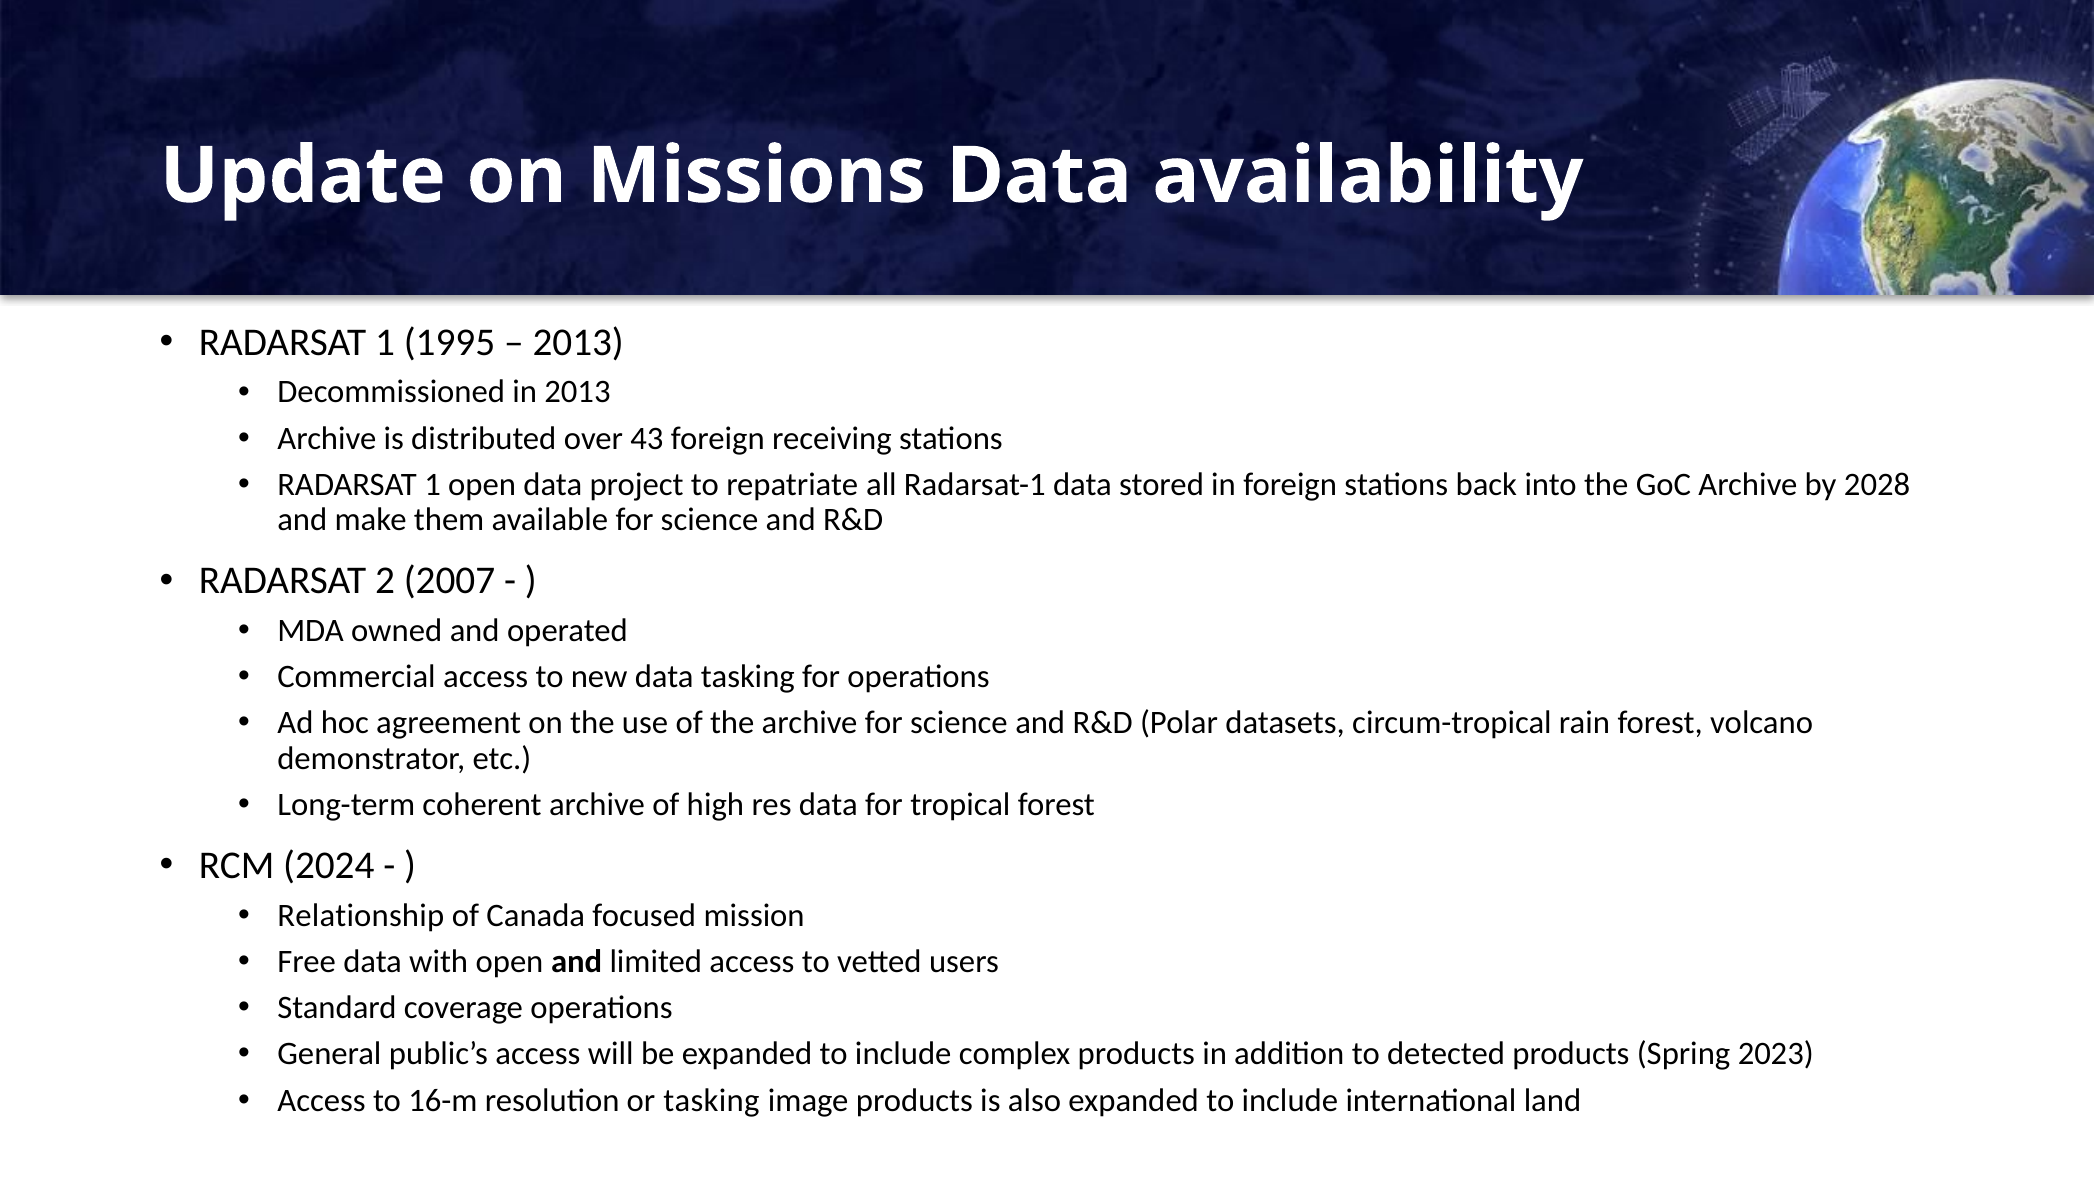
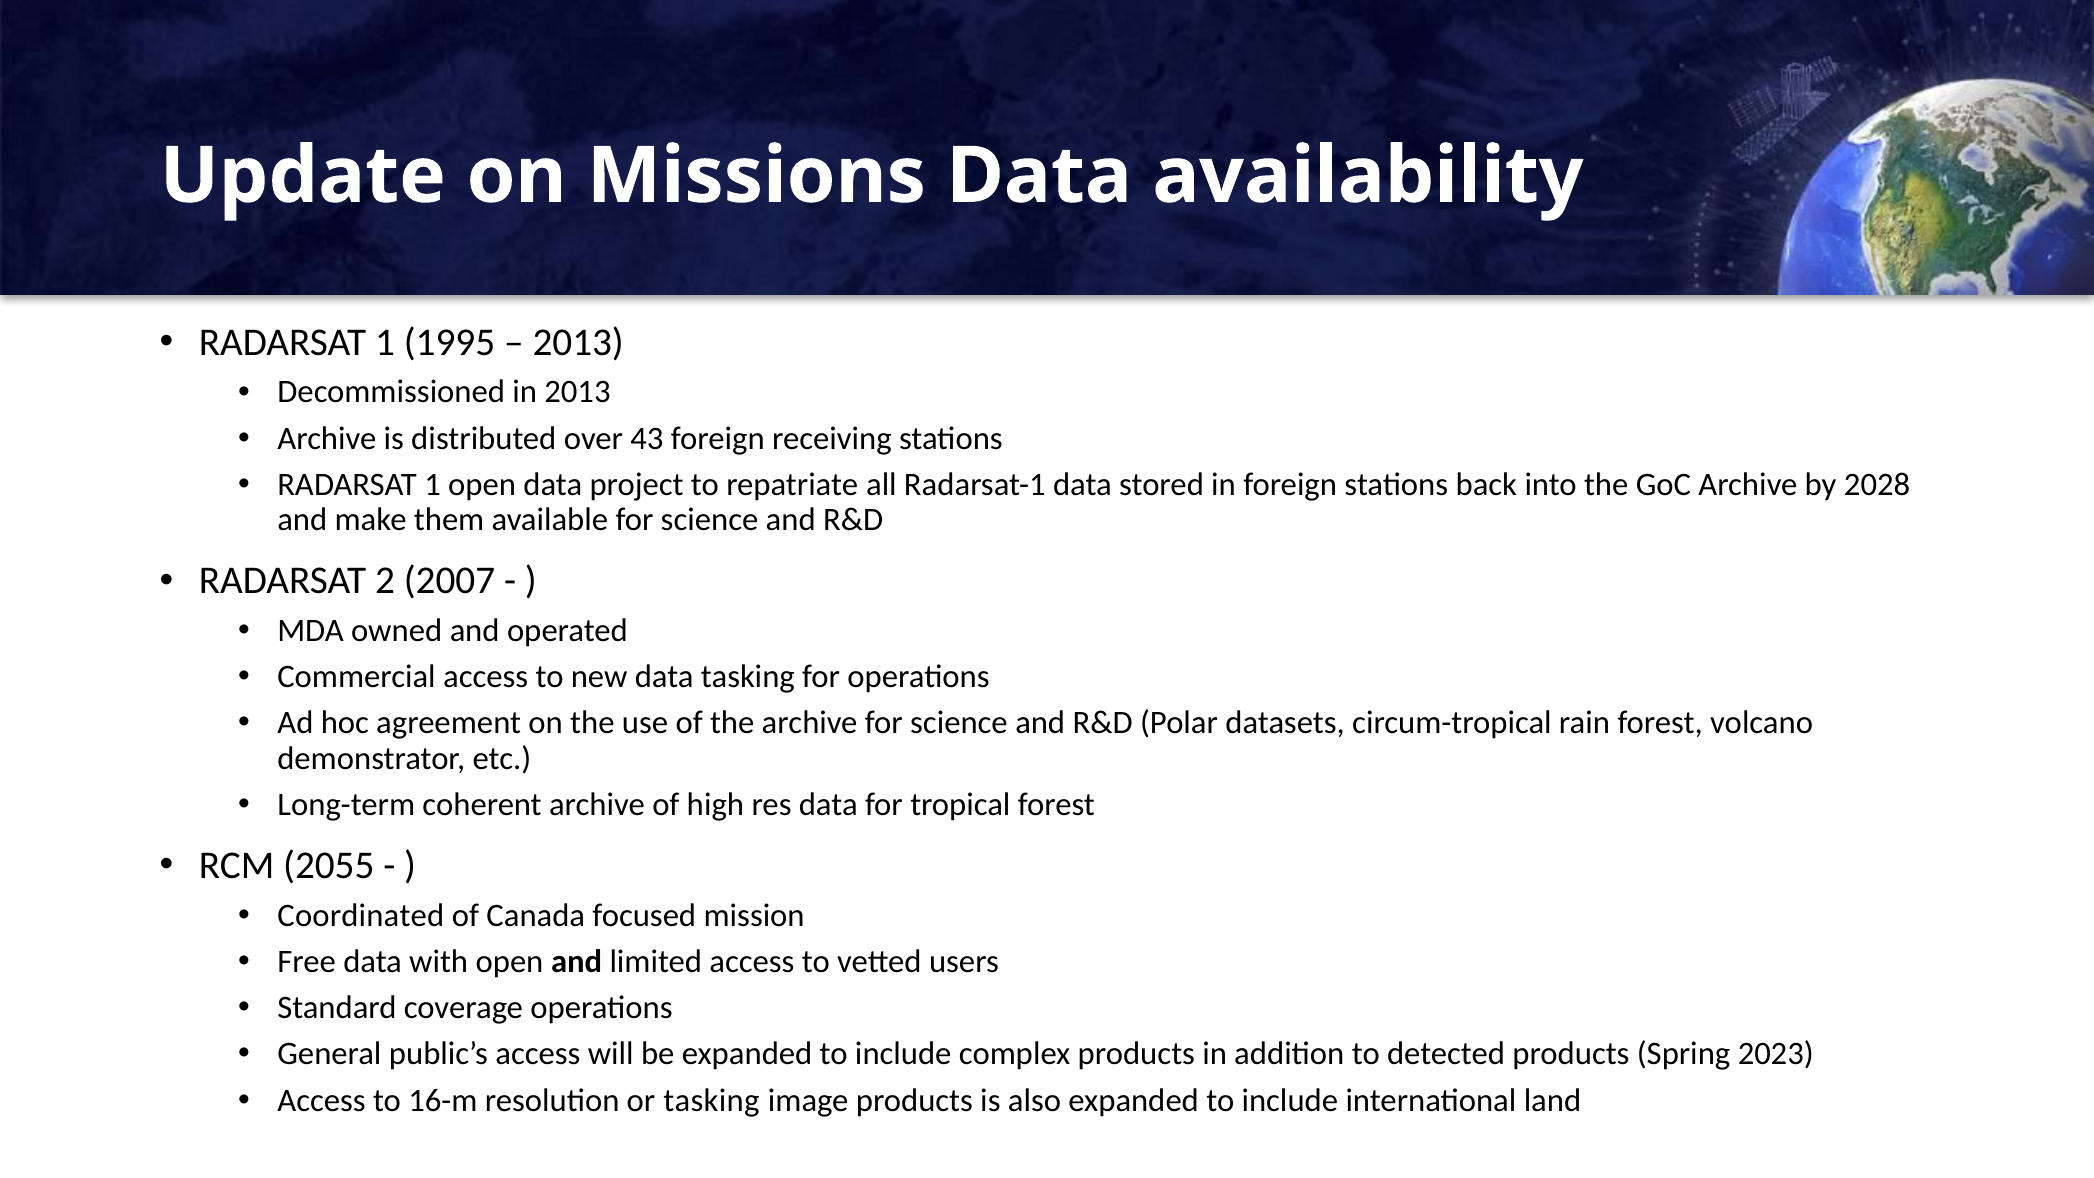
2024: 2024 -> 2055 (329, 865)
Relationship: Relationship -> Coordinated (361, 915)
